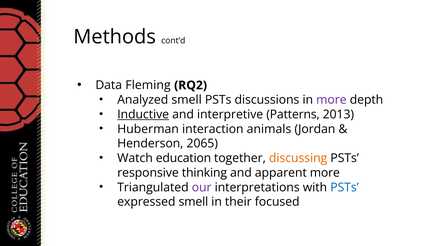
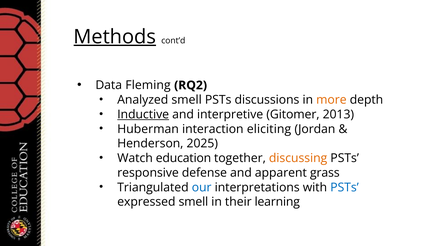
Methods underline: none -> present (115, 37)
more colour: purple -> orange (331, 100)
Patterns: Patterns -> Gitomer (293, 114)
animals: animals -> eliciting (269, 129)
2065: 2065 -> 2025 (202, 144)
thinking: thinking -> defense (204, 173)
apparent more: more -> grass (325, 173)
our colour: purple -> blue (202, 187)
focused: focused -> learning (277, 202)
